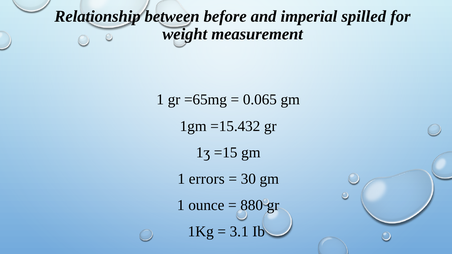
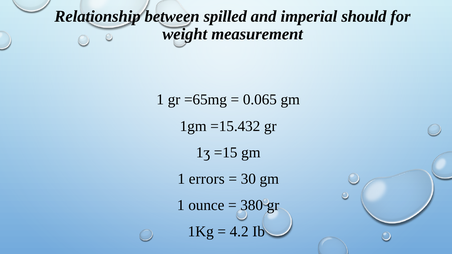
before: before -> spilled (225, 16)
spilled: spilled -> should (364, 16)
880: 880 -> 380 (252, 205)
3.1: 3.1 -> 4.2 (239, 232)
